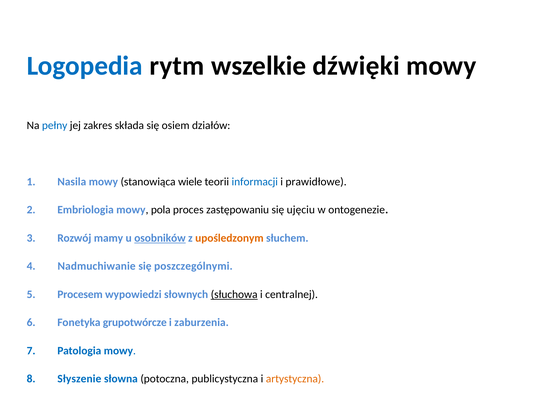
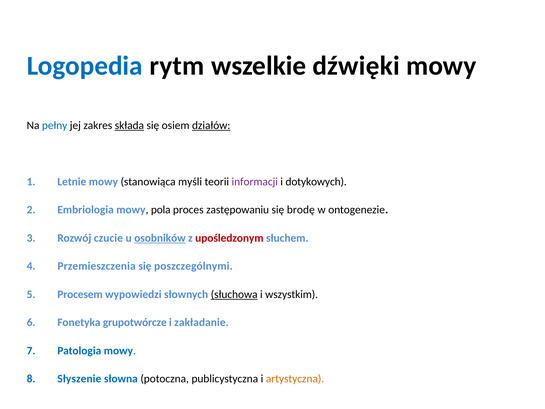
składa underline: none -> present (129, 125)
działów underline: none -> present (211, 125)
Nasila: Nasila -> Letnie (72, 182)
wiele: wiele -> myśli (190, 182)
informacji colour: blue -> purple (255, 182)
prawidłowe: prawidłowe -> dotykowych (316, 182)
ujęciu: ujęciu -> brodę (301, 210)
mamy: mamy -> czucie (108, 238)
upośledzonym colour: orange -> red (229, 238)
Nadmuchiwanie: Nadmuchiwanie -> Przemieszczenia (97, 266)
centralnej: centralnej -> wszystkim (292, 294)
zaburzenia: zaburzenia -> zakładanie (202, 322)
